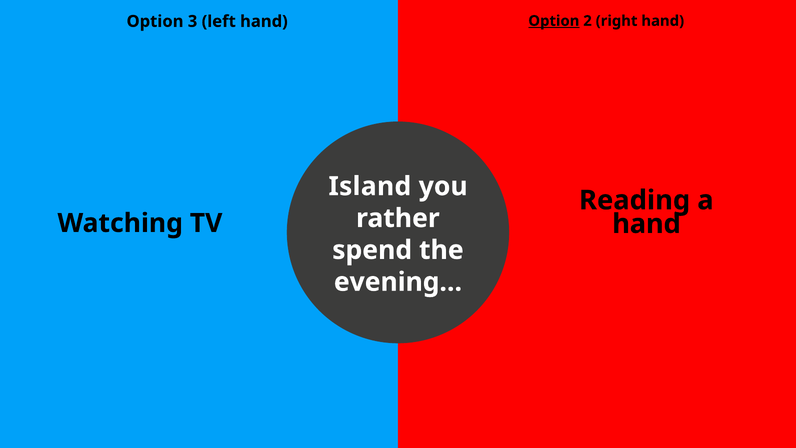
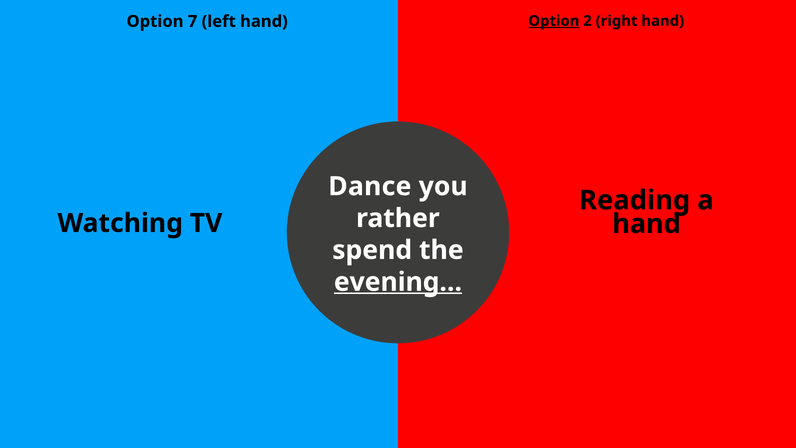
3: 3 -> 7 (193, 21)
Island: Island -> Dance (370, 186)
evening… underline: none -> present (398, 282)
